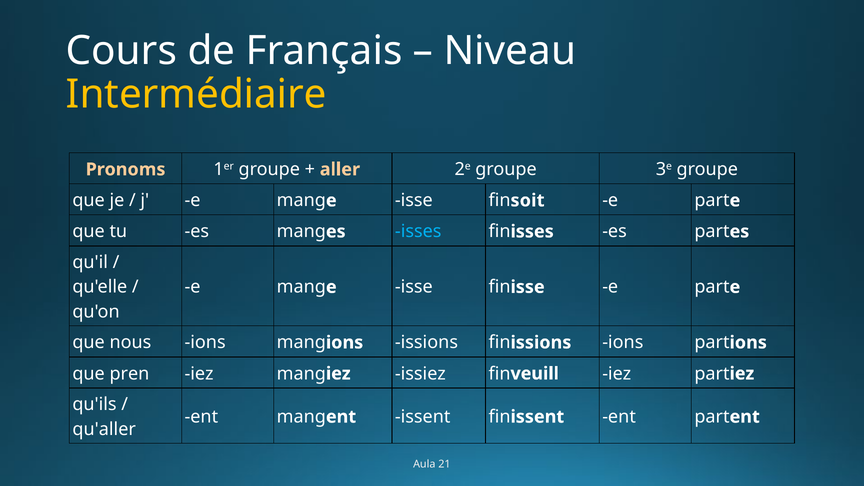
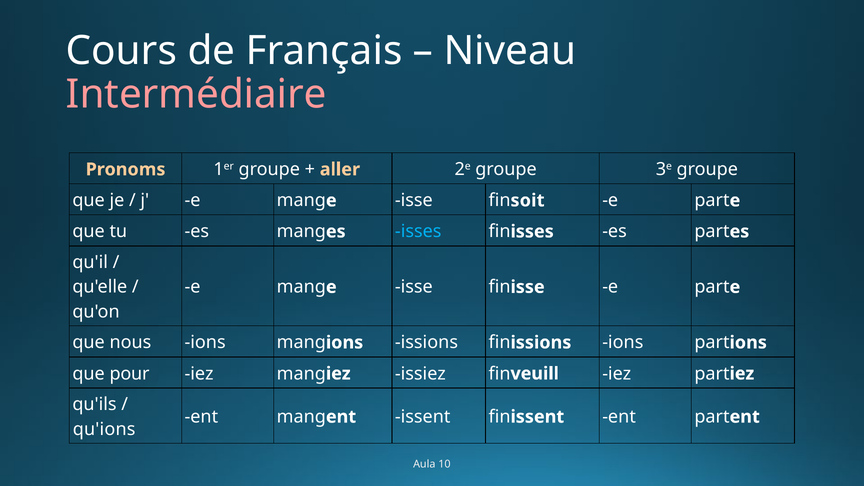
Intermédiaire colour: yellow -> pink (196, 94)
pren: pren -> pour (130, 374)
qu'aller: qu'aller -> qu'ions (104, 429)
21: 21 -> 10 (444, 464)
